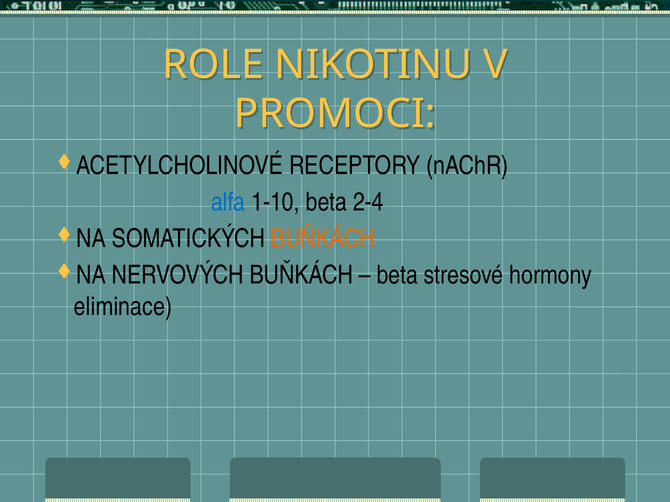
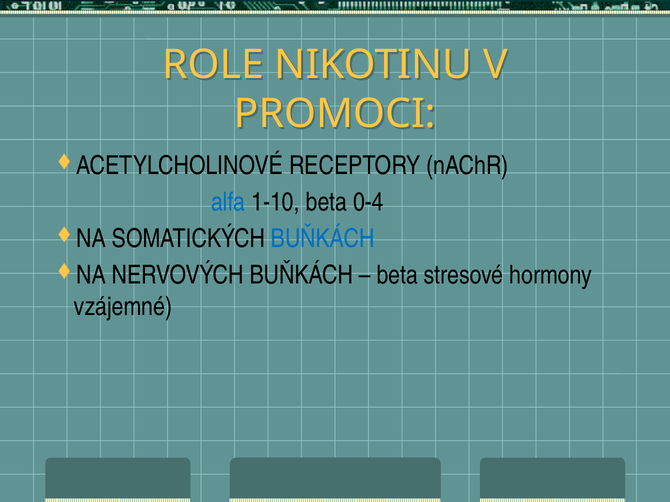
2-4: 2-4 -> 0-4 (368, 202)
BUŇKÁCH colour: orange -> blue (323, 239)
eliminace: eliminace -> vzájemné (123, 307)
